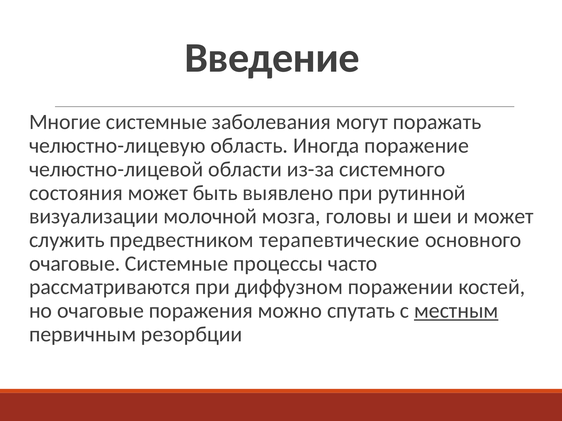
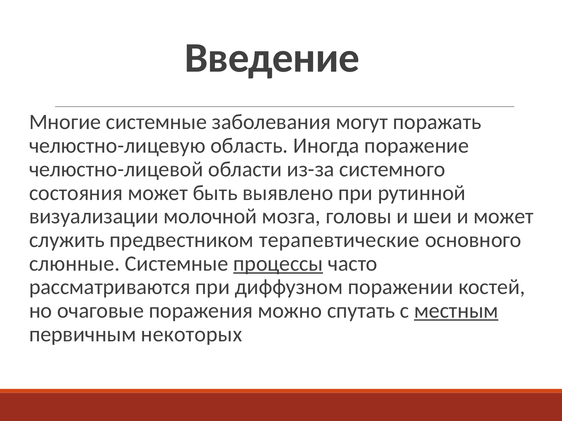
очаговые: очаговые -> слюнные (74, 264)
процессы underline: none -> present (278, 264)
резорбции: резорбции -> некоторых (192, 335)
